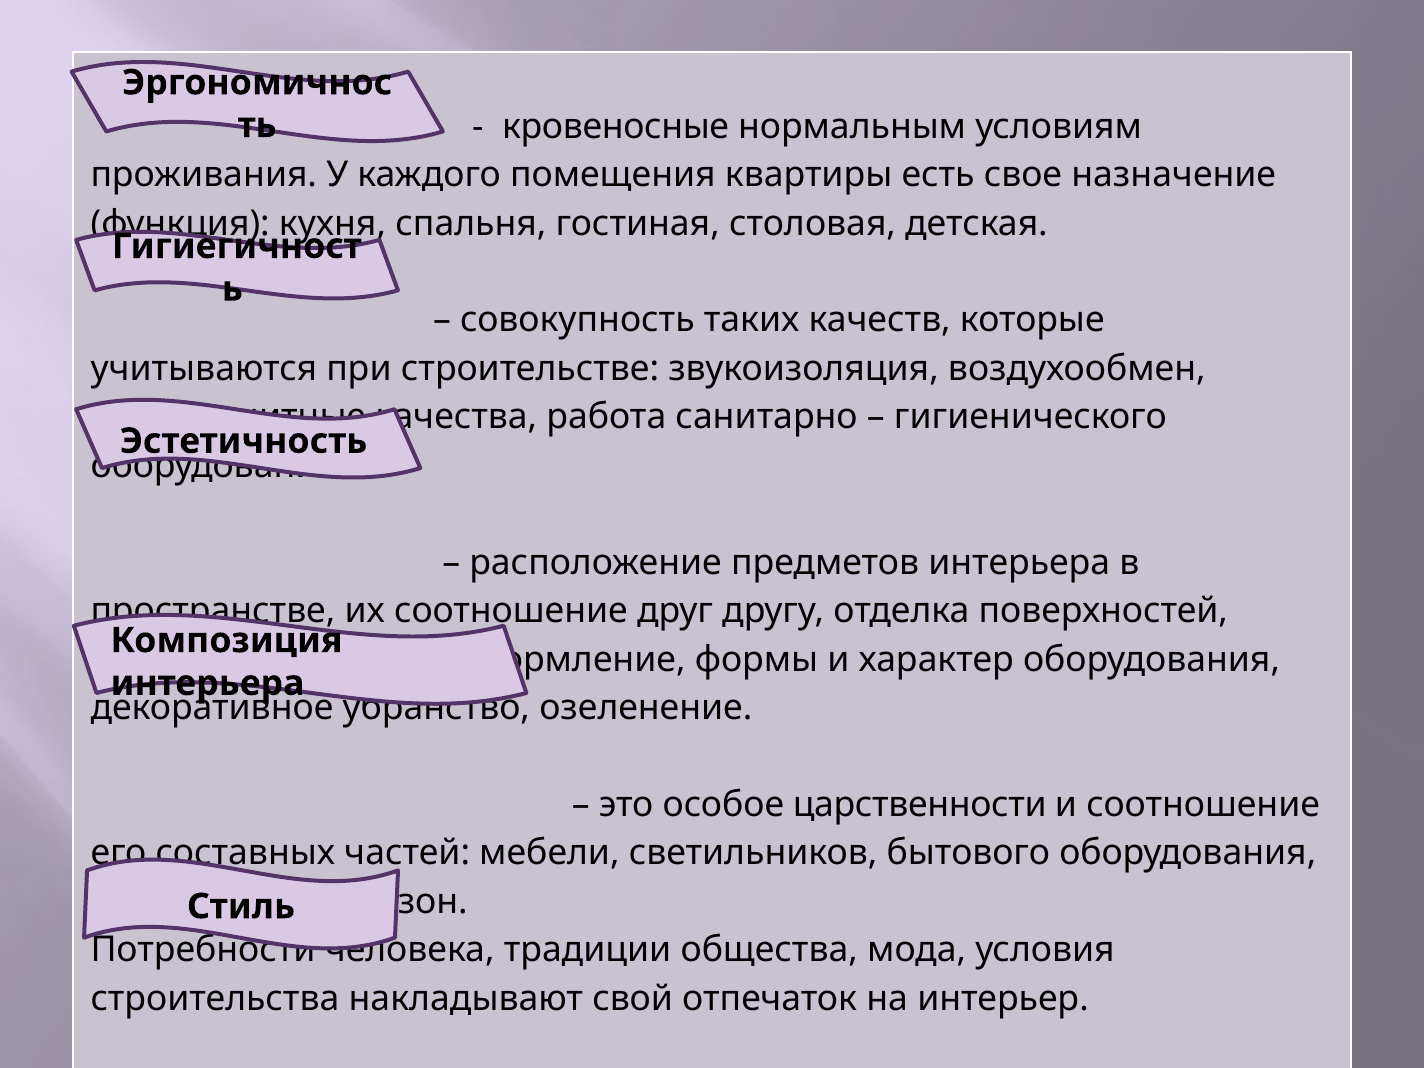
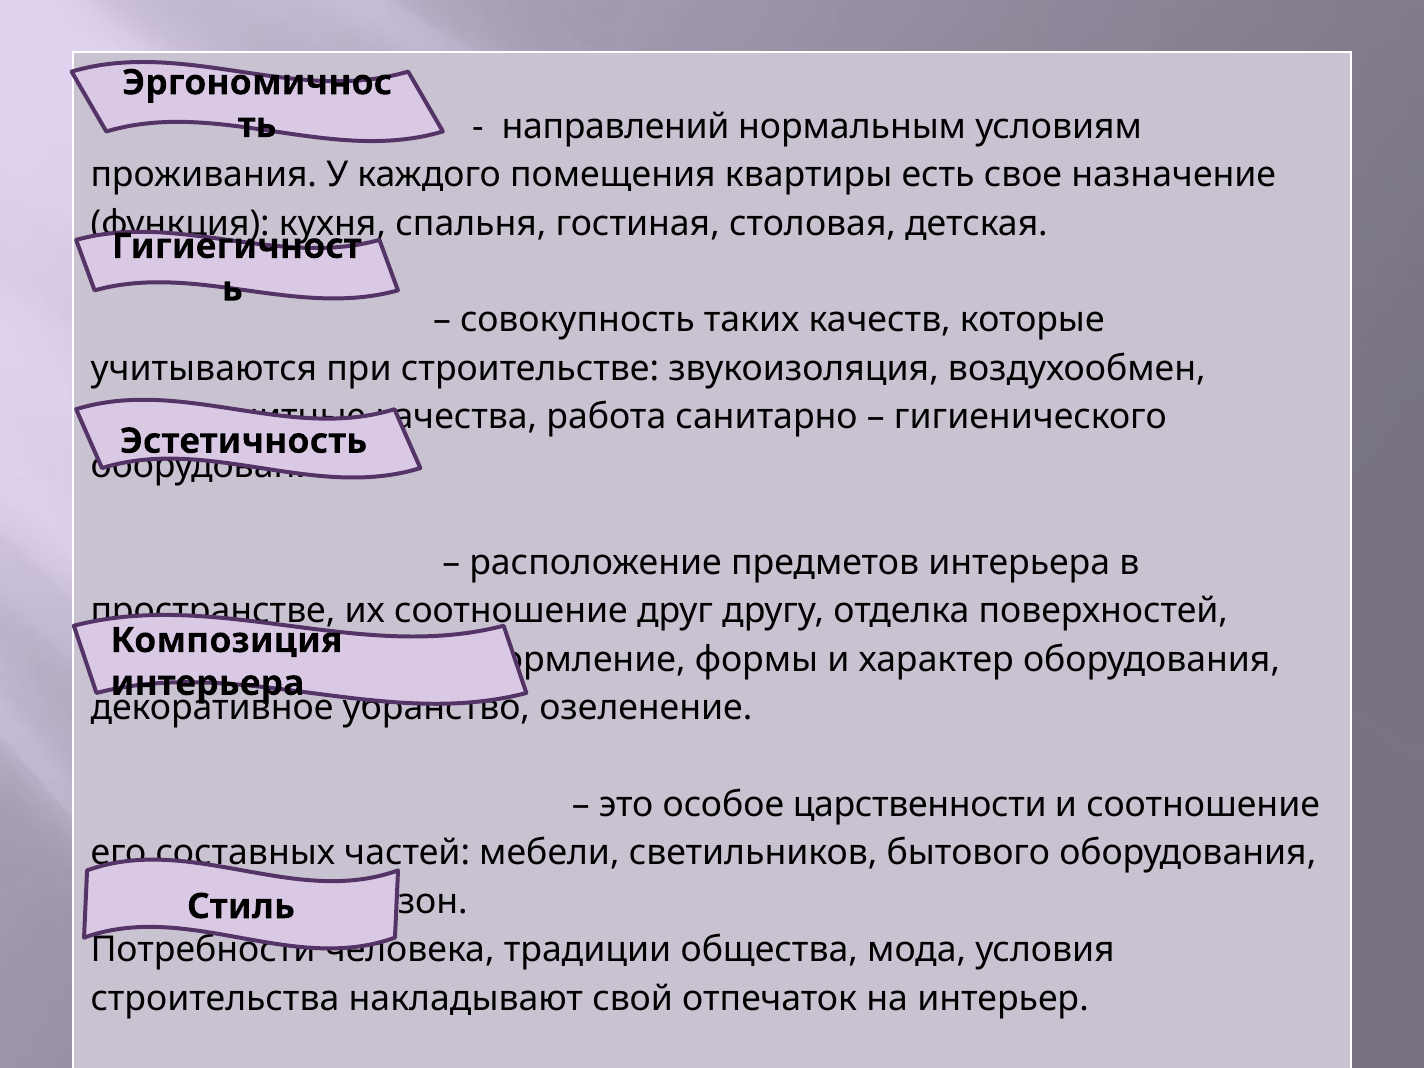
кровеносные: кровеносные -> направлений (616, 126)
